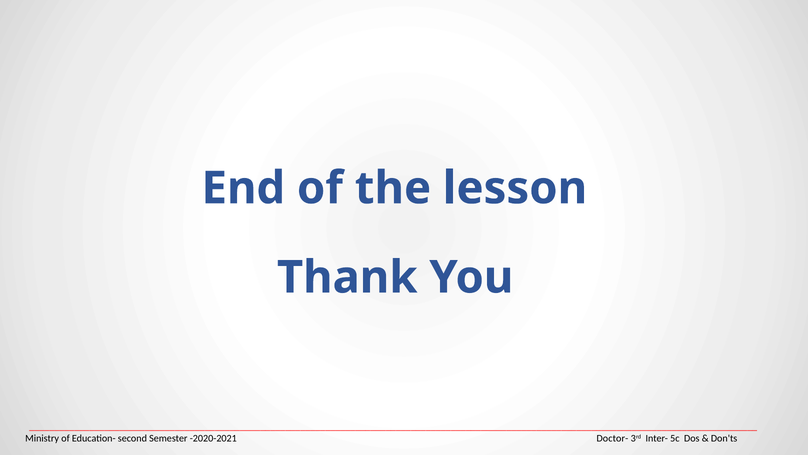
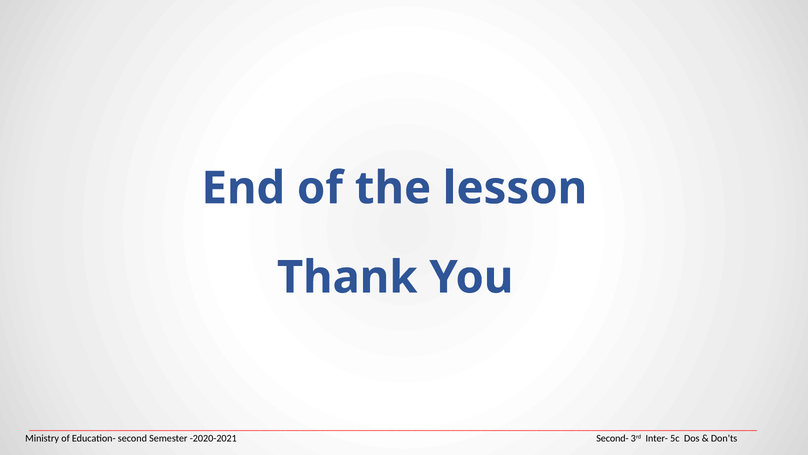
Doctor-: Doctor- -> Second- (612, 438)
